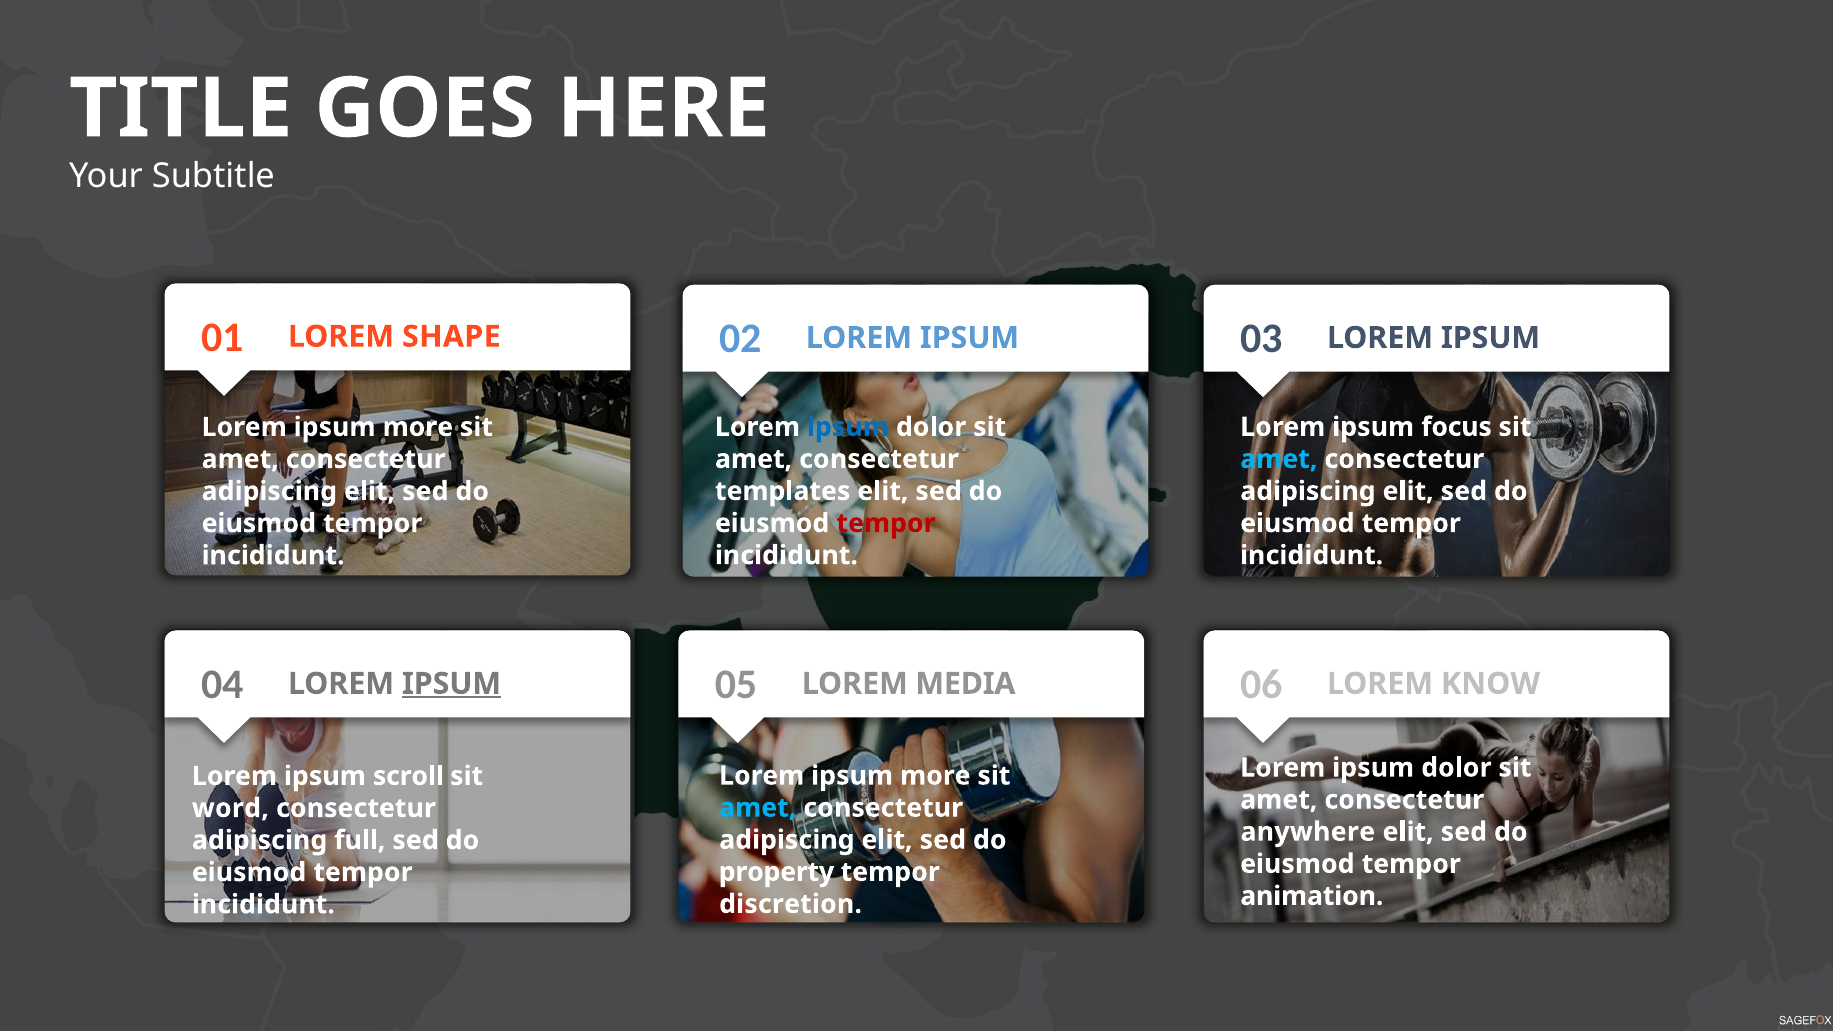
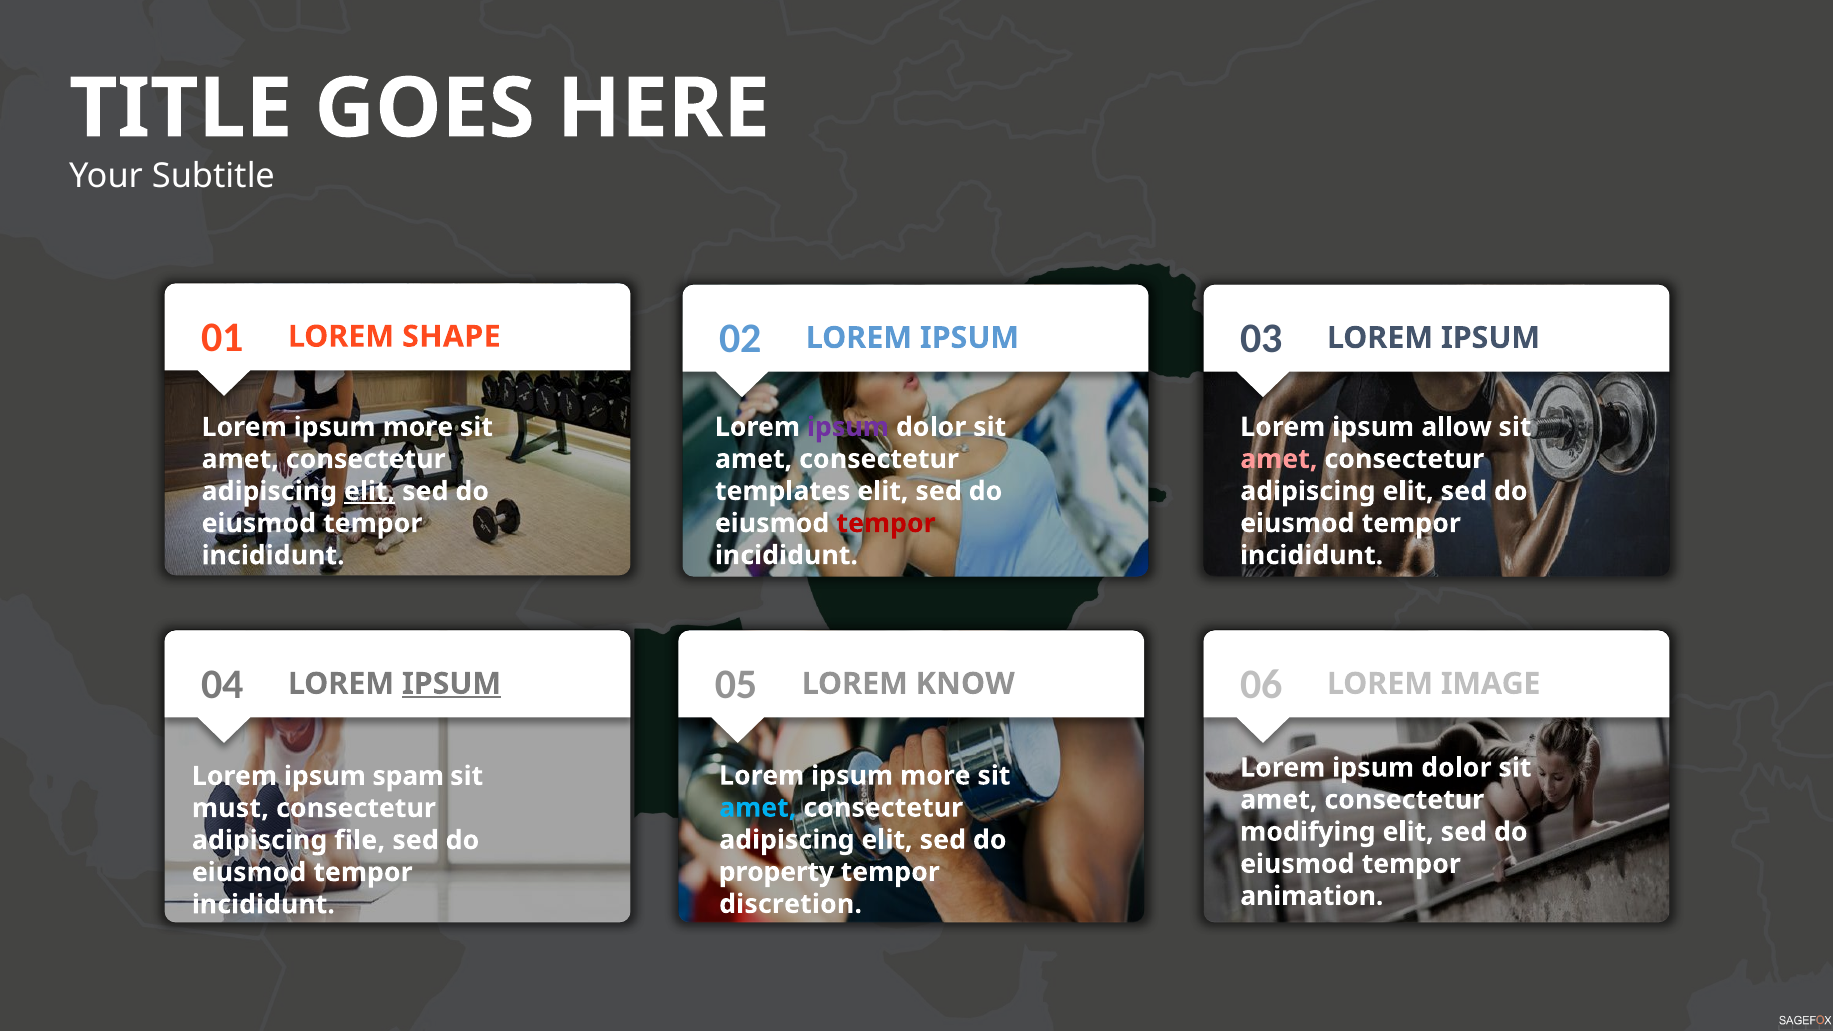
ipsum colour: blue -> purple (848, 427)
focus: focus -> allow (1457, 427)
amet colour: light blue -> pink (1279, 459)
elit underline: none -> present (369, 491)
MEDIA: MEDIA -> KNOW (965, 684)
KNOW: KNOW -> IMAGE (1491, 684)
scroll: scroll -> spam (408, 776)
word: word -> must (230, 808)
anywhere: anywhere -> modifying (1308, 832)
full: full -> file (360, 840)
